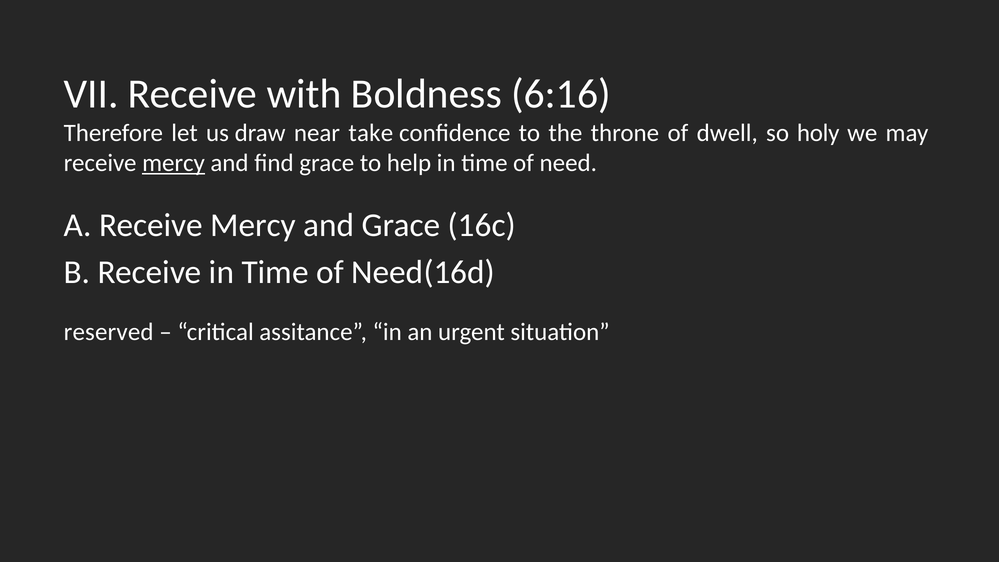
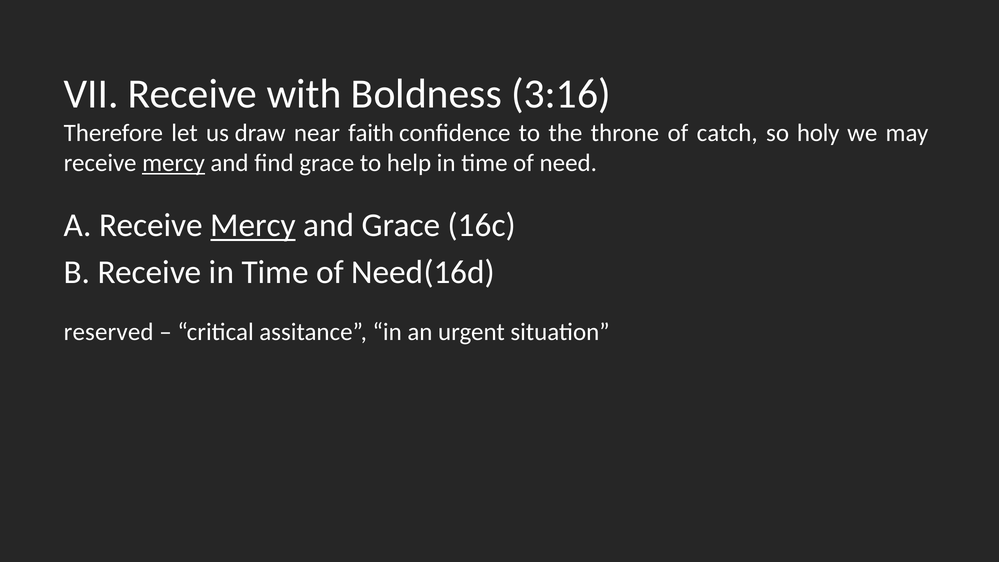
6:16: 6:16 -> 3:16 (561, 94)
take: take -> faith (371, 133)
dwell: dwell -> catch (727, 133)
Mercy underline: none -> present (253, 225)
